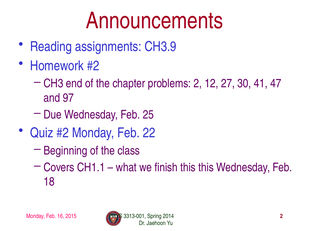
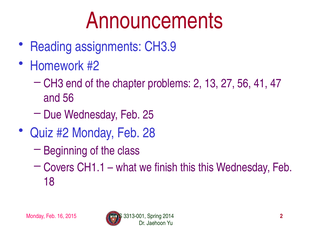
12: 12 -> 13 (212, 84)
27 30: 30 -> 56 (244, 84)
and 97: 97 -> 56 (68, 98)
22: 22 -> 28 (149, 133)
